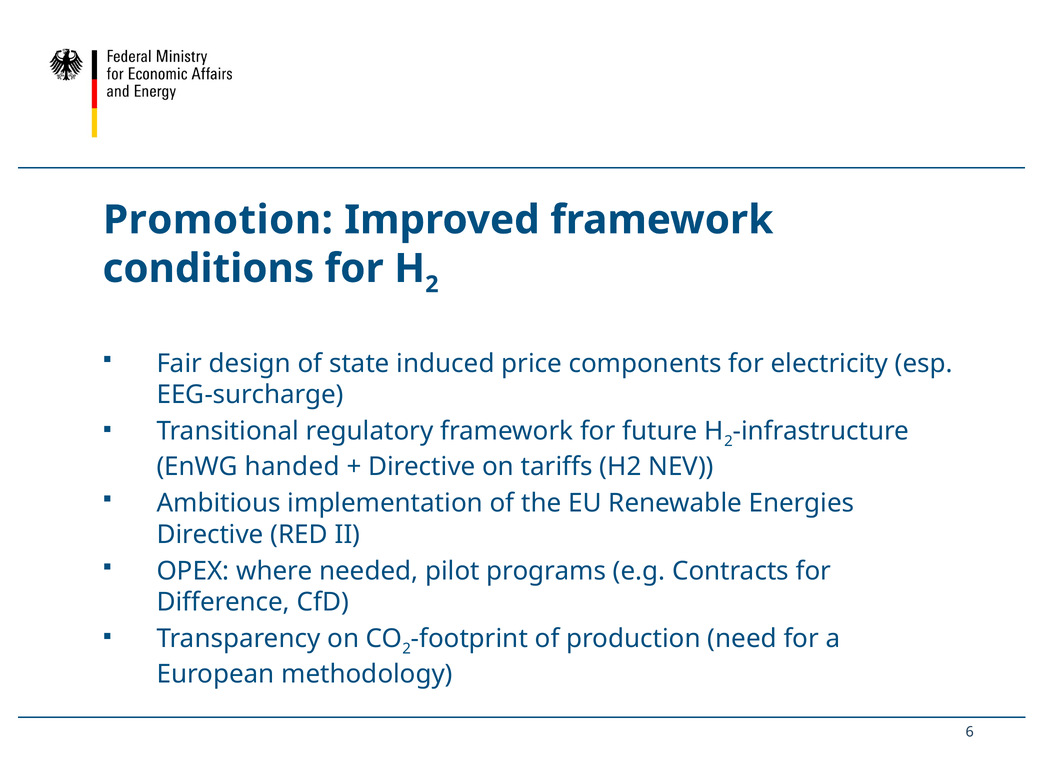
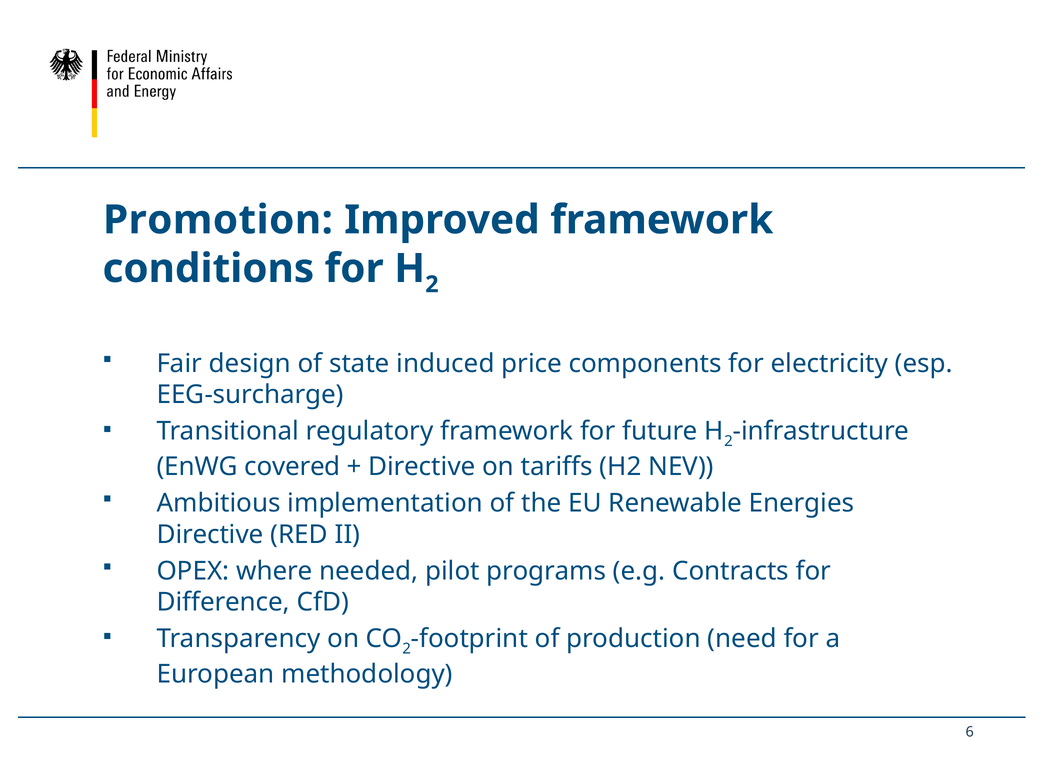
handed: handed -> covered (292, 467)
